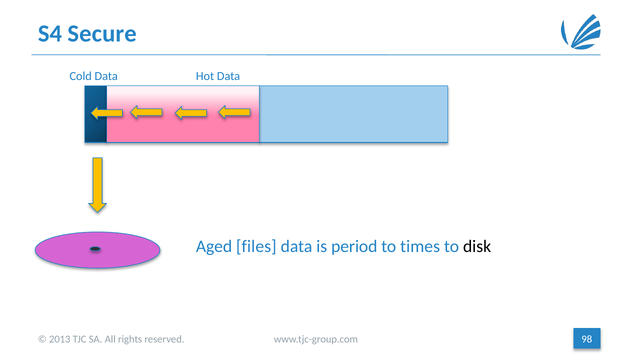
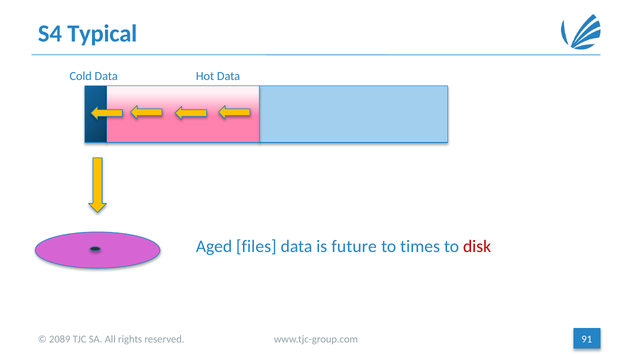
Secure: Secure -> Typical (102, 34)
period: period -> future (354, 247)
disk colour: black -> red (477, 247)
98: 98 -> 91 (587, 340)
2013: 2013 -> 2089 (60, 340)
